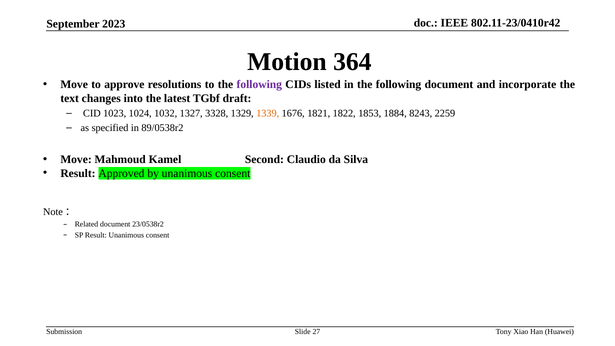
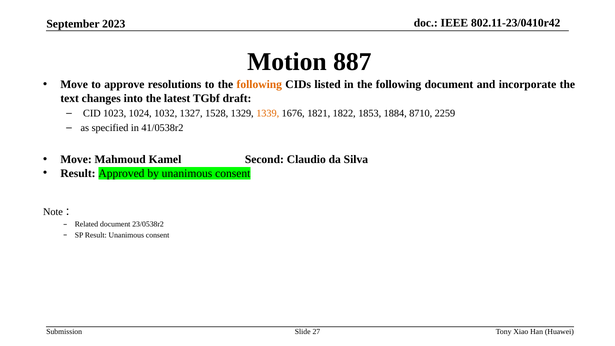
364: 364 -> 887 (352, 62)
following colour: purple -> orange (259, 85)
3328: 3328 -> 1528 (217, 113)
8243: 8243 -> 8710 (421, 113)
89/0538r2: 89/0538r2 -> 41/0538r2 (162, 128)
